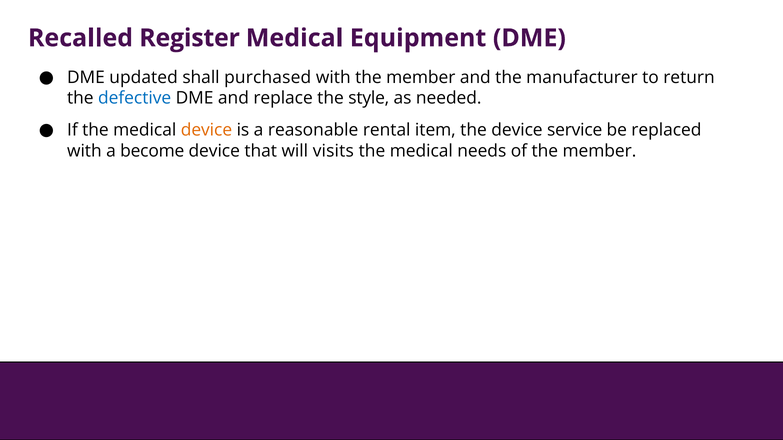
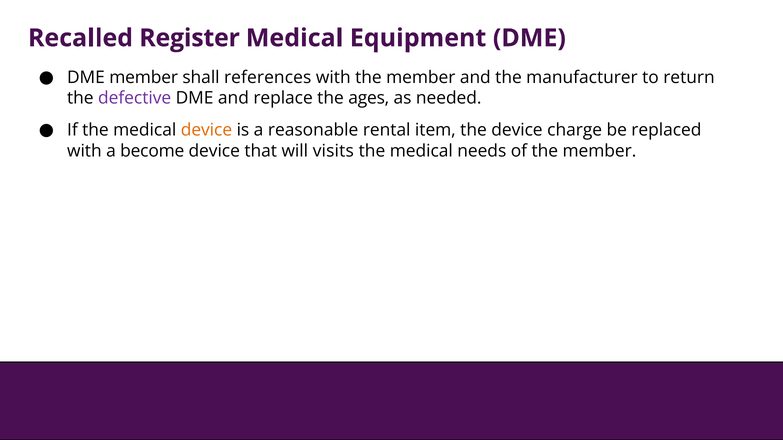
DME updated: updated -> member (144, 77)
purchased: purchased -> references (268, 77)
defective colour: blue -> purple (135, 98)
style: style -> ages (369, 98)
service: service -> charge (575, 130)
